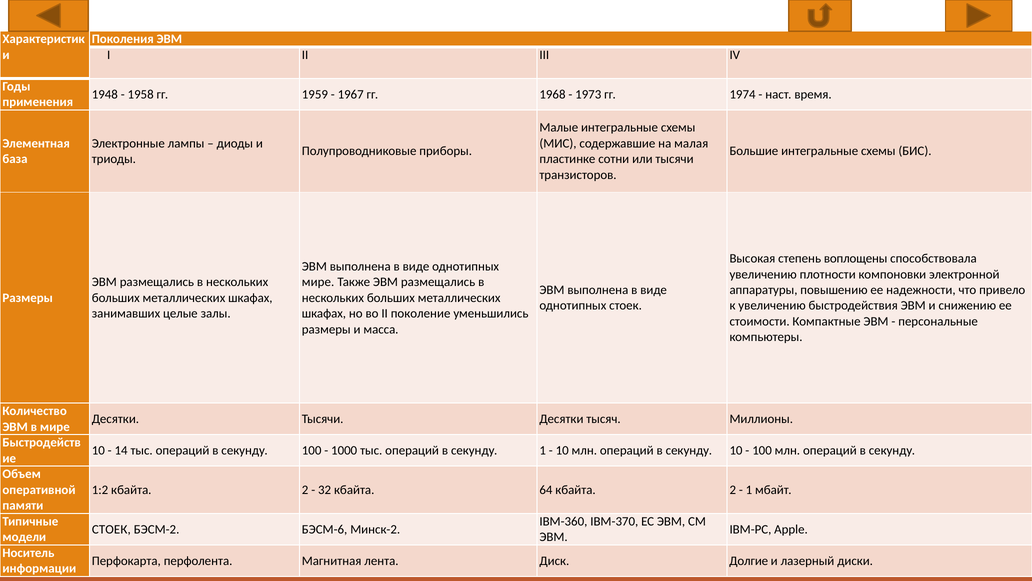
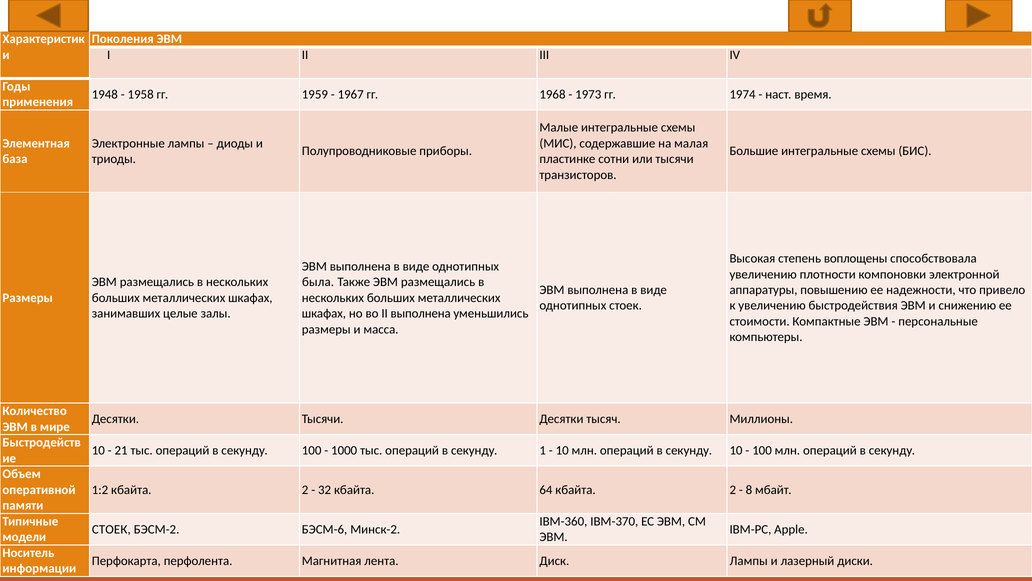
мире: мире -> была (318, 282)
II поколение: поколение -> выполнена (421, 313)
14: 14 -> 21 (121, 450)
1: 1 -> 8 (749, 490)
Диск Долгие: Долгие -> Лампы (749, 560)
